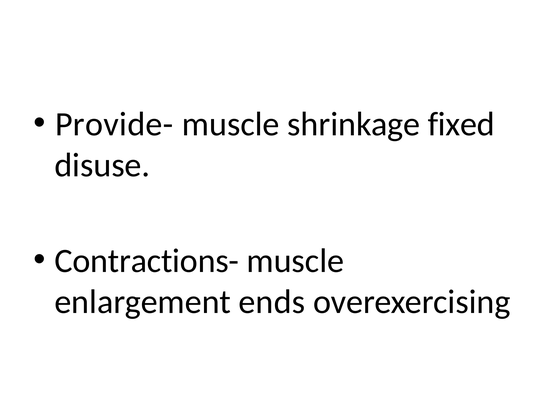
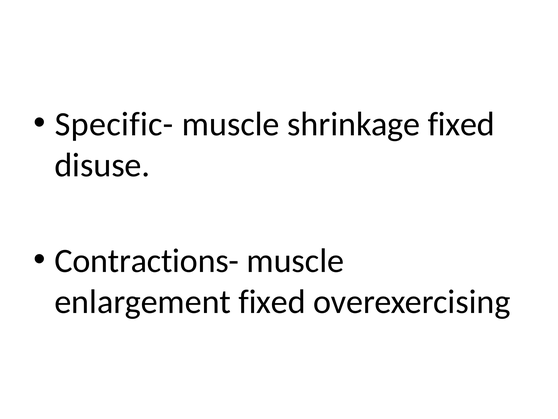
Provide-: Provide- -> Specific- (114, 124)
enlargement ends: ends -> fixed (272, 302)
